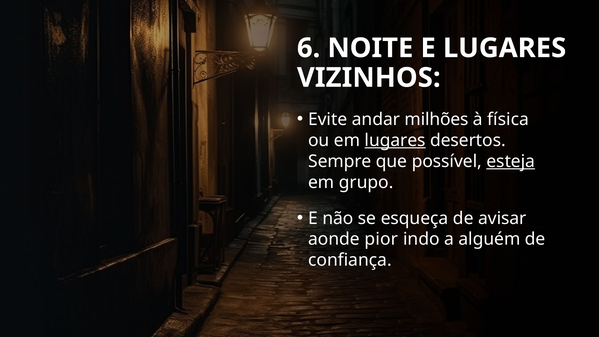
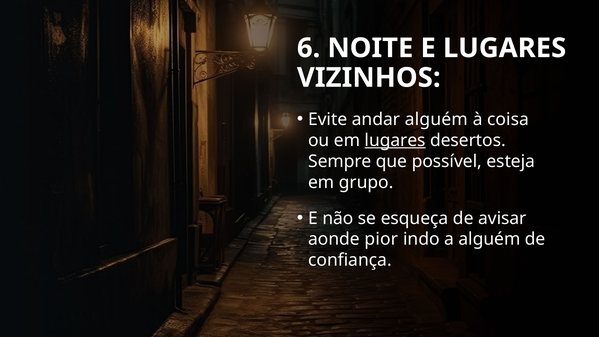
andar milhões: milhões -> alguém (436, 119)
física: física -> coisa (508, 119)
esteja underline: present -> none (511, 161)
